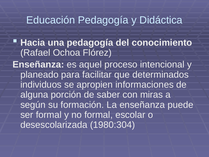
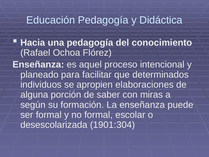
informaciones: informaciones -> elaboraciones (145, 85)
1980:304: 1980:304 -> 1901:304 (113, 125)
